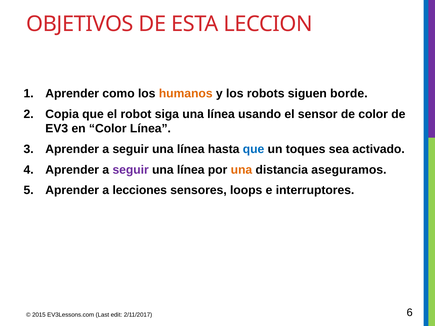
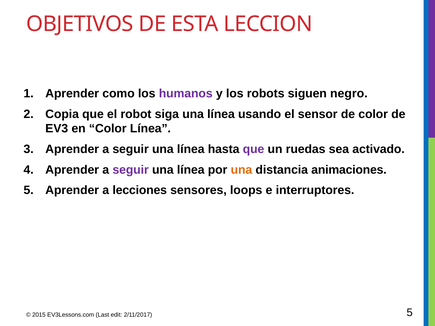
humanos colour: orange -> purple (186, 94)
borde: borde -> negro (349, 94)
que colour: blue -> purple (254, 149)
toques: toques -> ruedas (306, 149)
aseguramos: aseguramos -> animaciones (349, 170)
2/11/2017 6: 6 -> 5 (410, 313)
